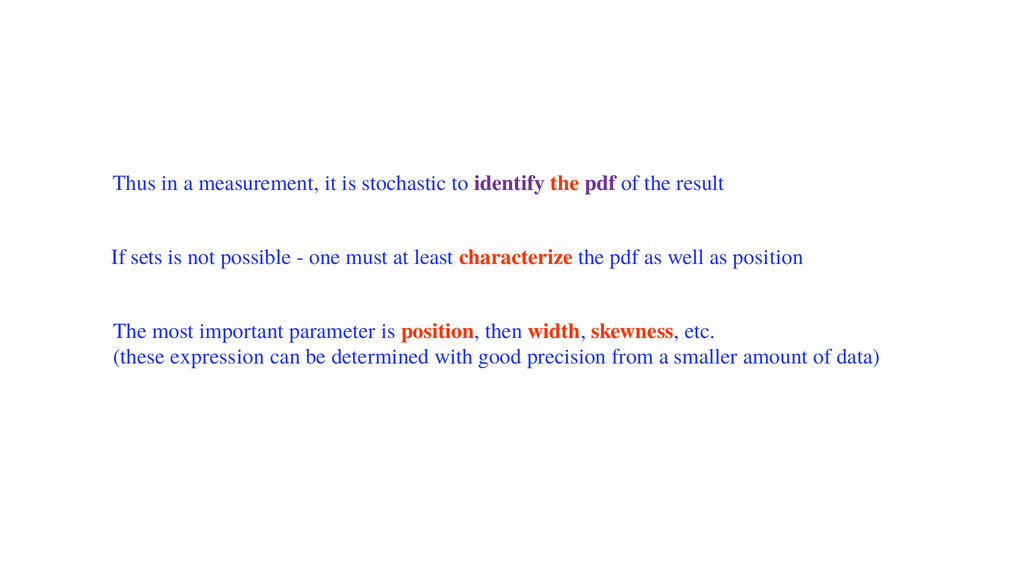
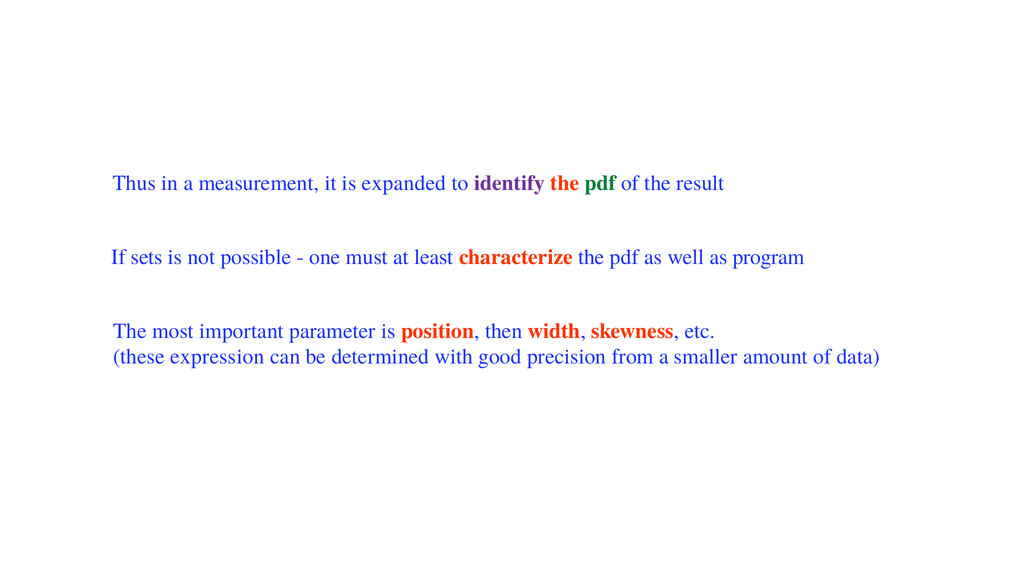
stochastic: stochastic -> expanded (404, 183)
pdf colour: purple -> green (600, 183)
as position: position -> program (768, 257)
